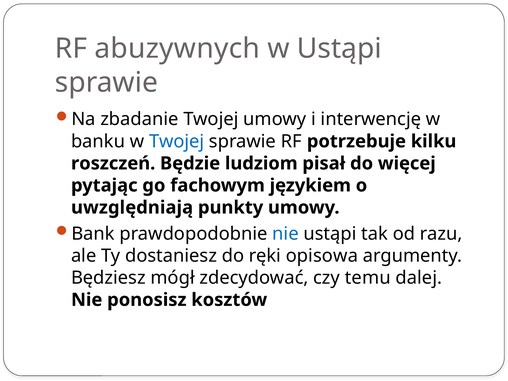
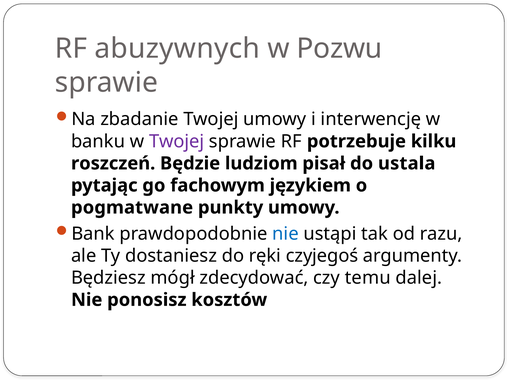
w Ustąpi: Ustąpi -> Pozwu (339, 49)
Twojej colour: blue -> purple (177, 141)
więcej: więcej -> ustala (407, 163)
uwzględniają: uwzględniają -> pogmatwane (132, 208)
opisowa: opisowa -> czyjegoś (322, 256)
